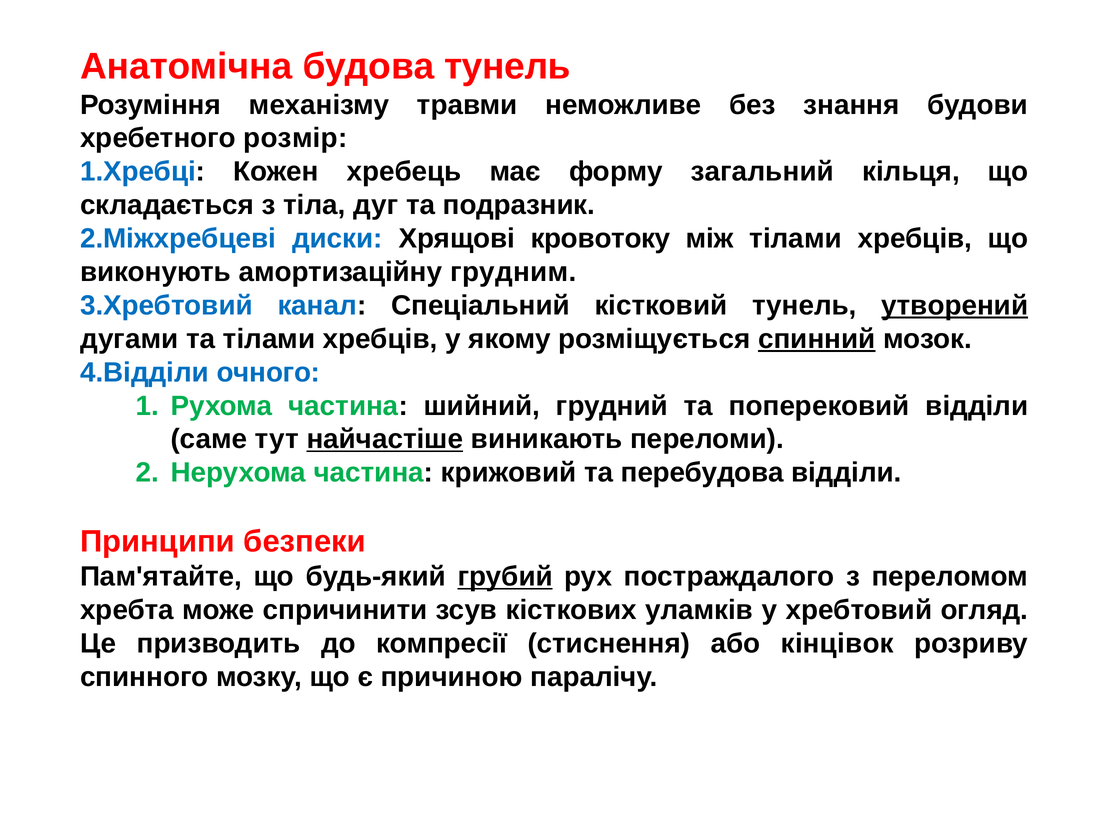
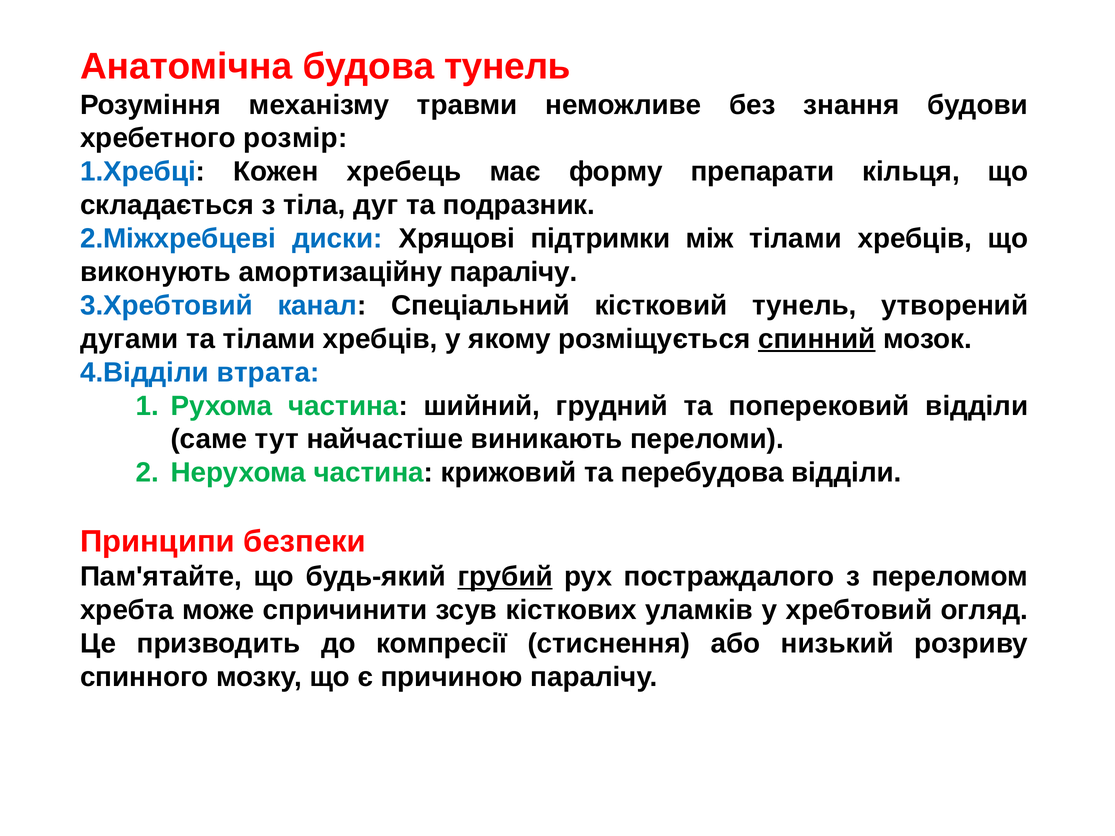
загальний: загальний -> препарати (762, 172)
кровотоку: кровотоку -> підтримки (601, 239)
амортизаційну грудним: грудним -> паралічу (514, 272)
утворений underline: present -> none (955, 306)
очного: очного -> втрата (268, 372)
найчастіше underline: present -> none (385, 439)
кінцівок: кінцівок -> низький (837, 644)
